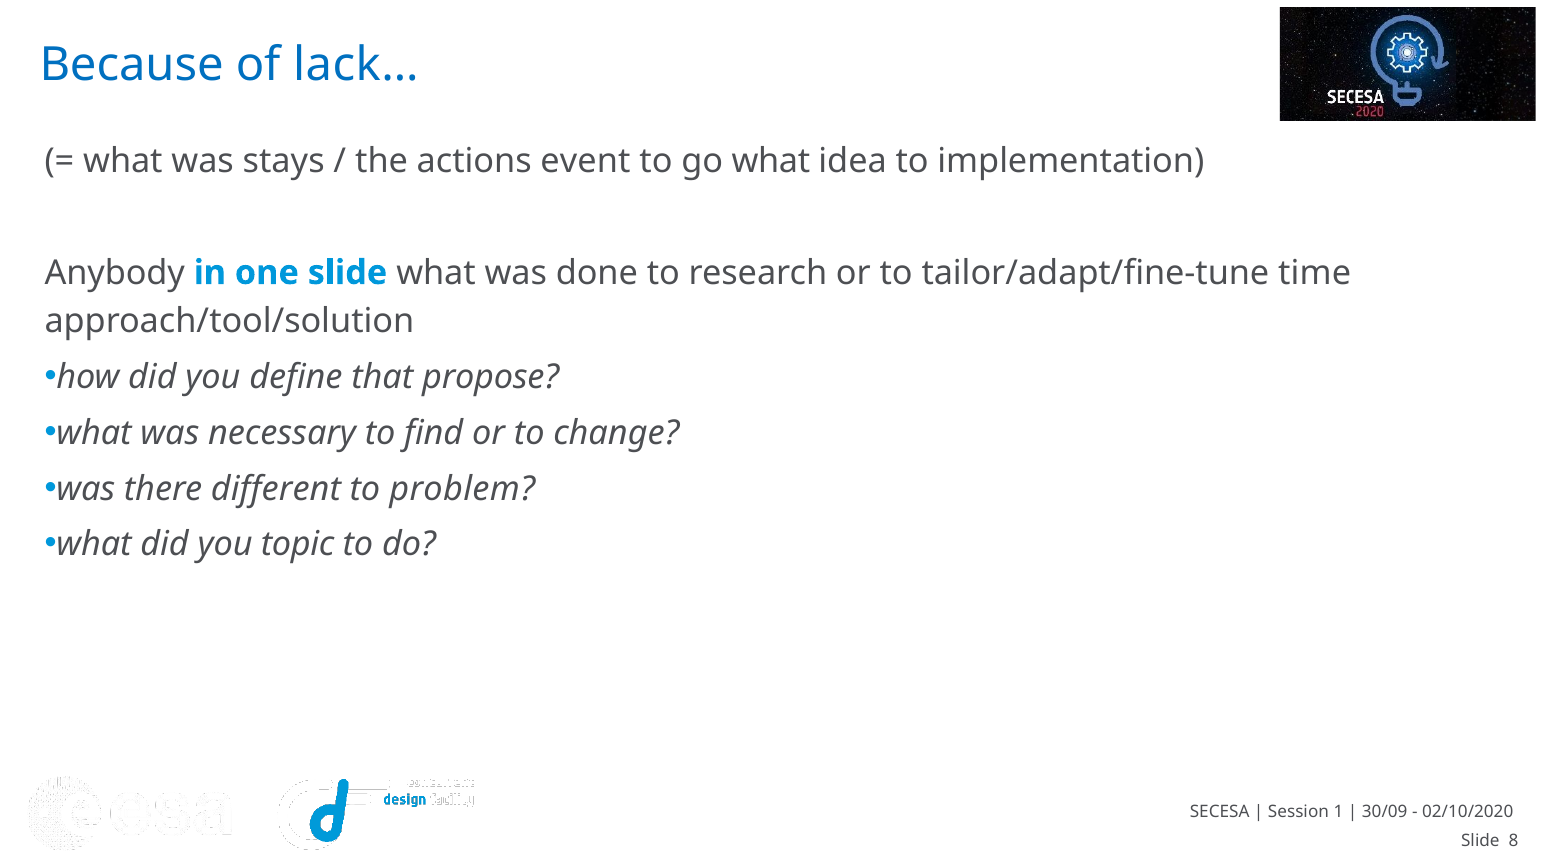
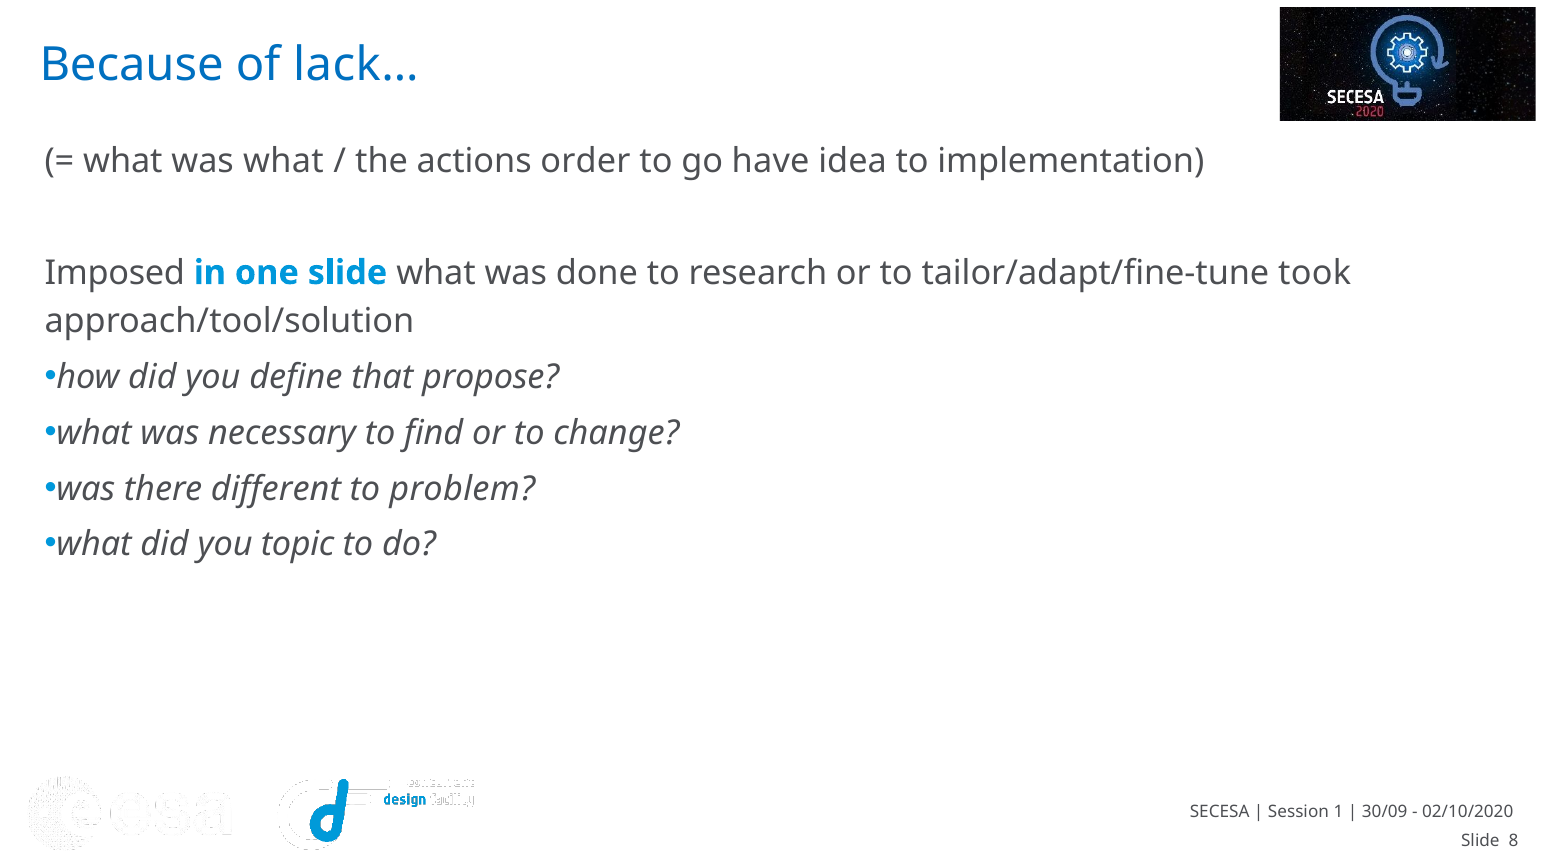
was stays: stays -> what (283, 161)
event: event -> order (585, 161)
go what: what -> have (771, 161)
Anybody: Anybody -> Imposed (115, 273)
time: time -> took (1315, 273)
